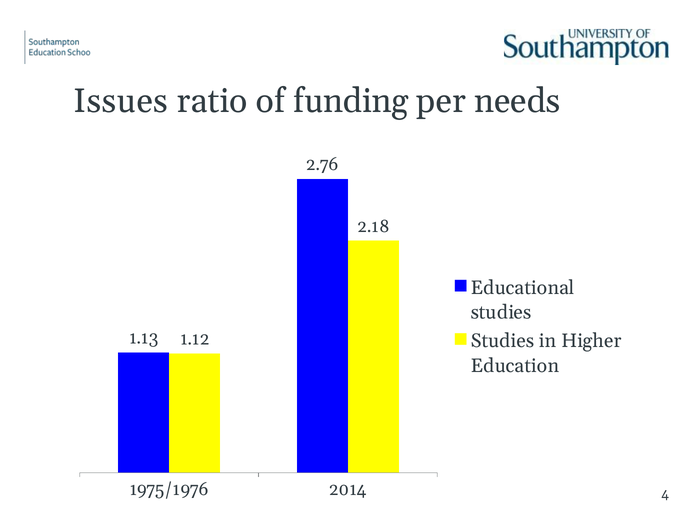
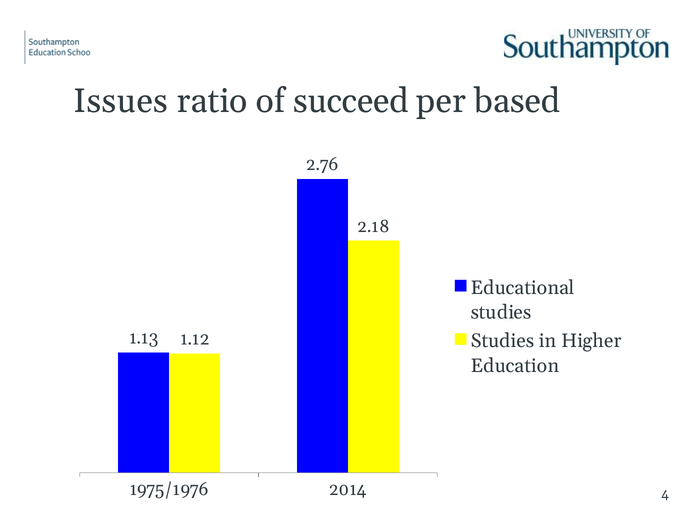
funding: funding -> succeed (351, 101)
needs: needs -> based (517, 101)
